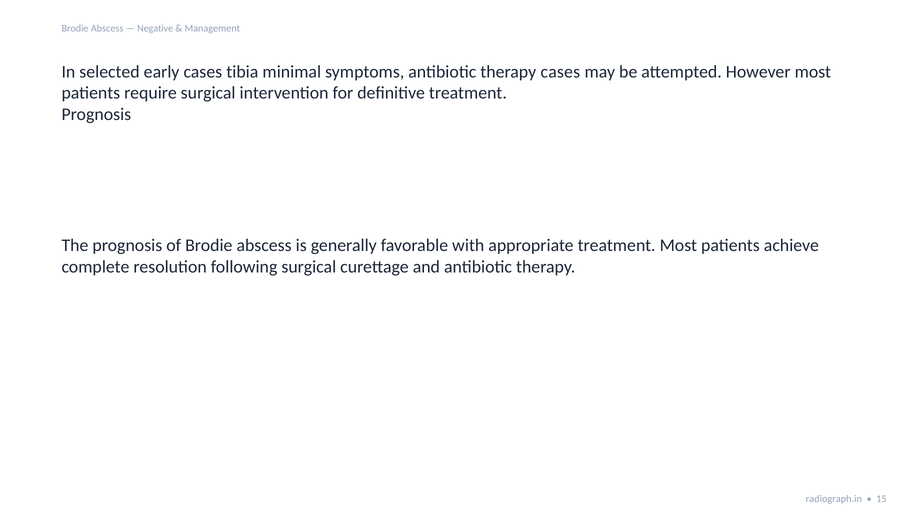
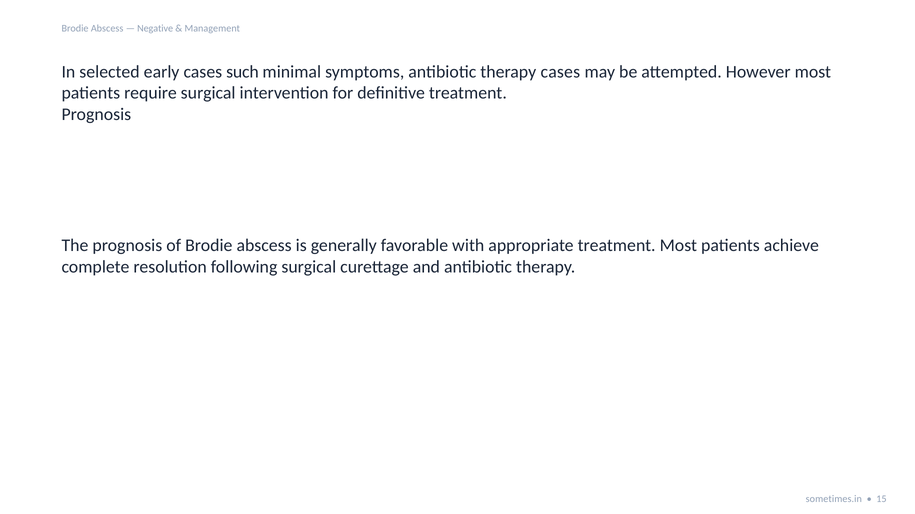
tibia: tibia -> such (242, 72)
radiograph.in: radiograph.in -> sometimes.in (834, 499)
